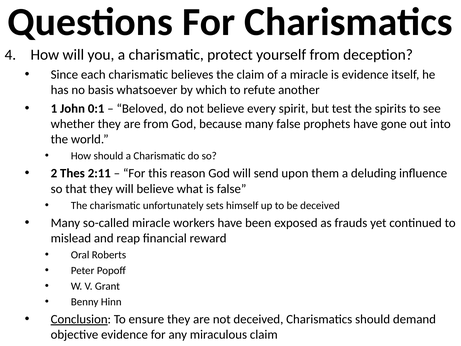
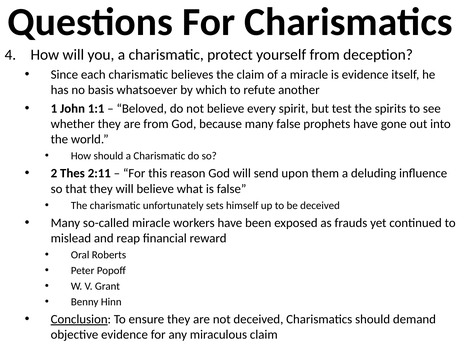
0:1: 0:1 -> 1:1 (96, 108)
